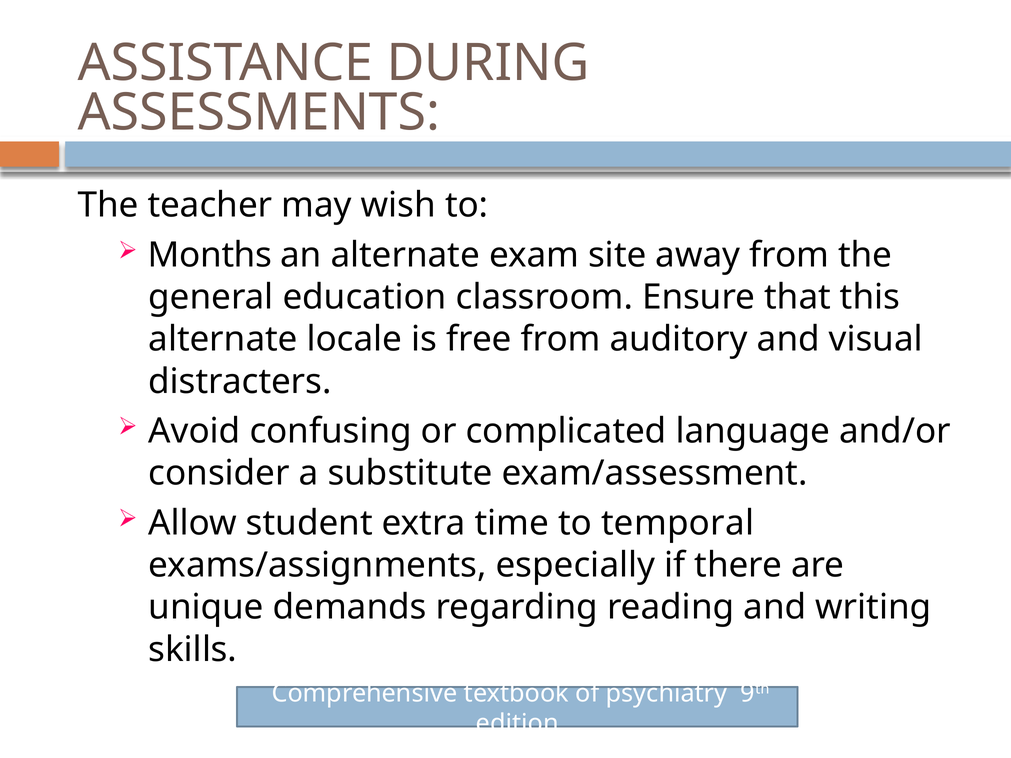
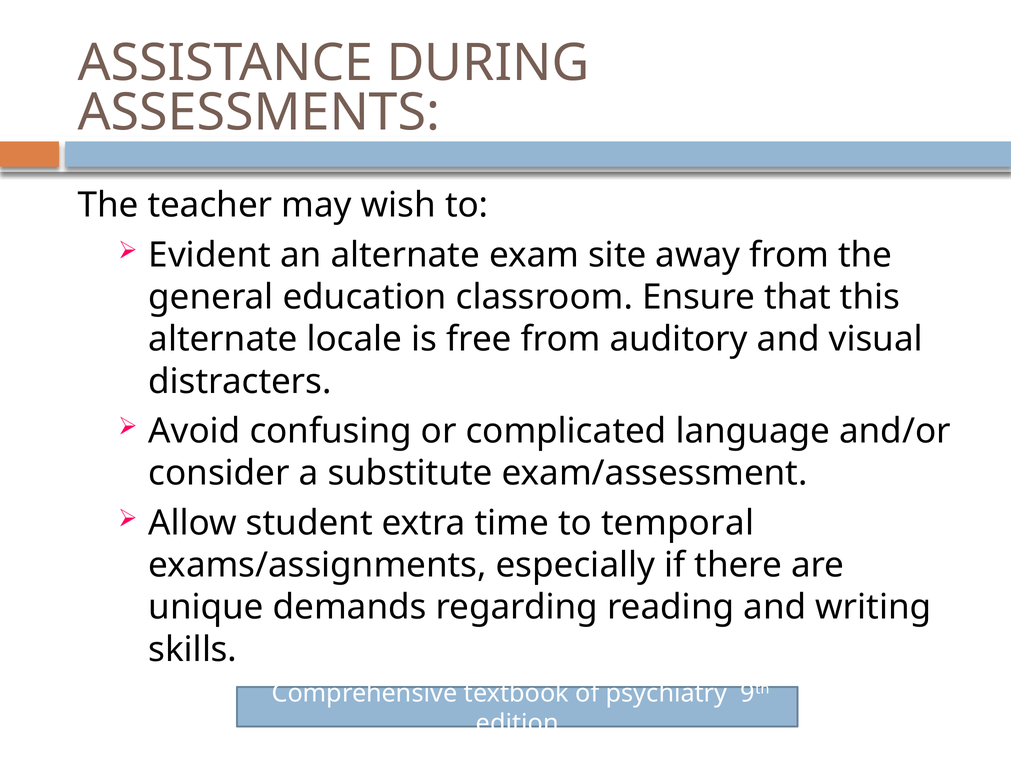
Months: Months -> Evident (210, 255)
